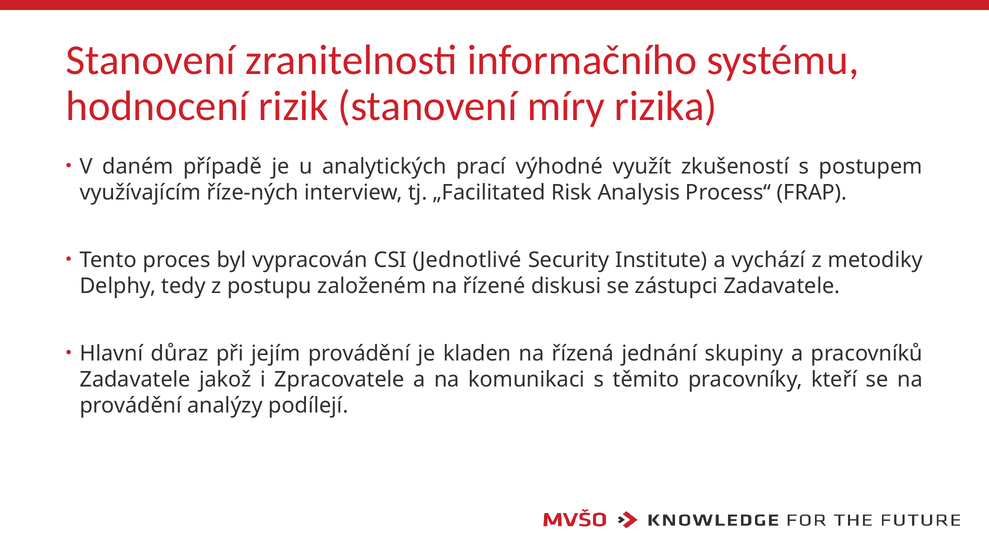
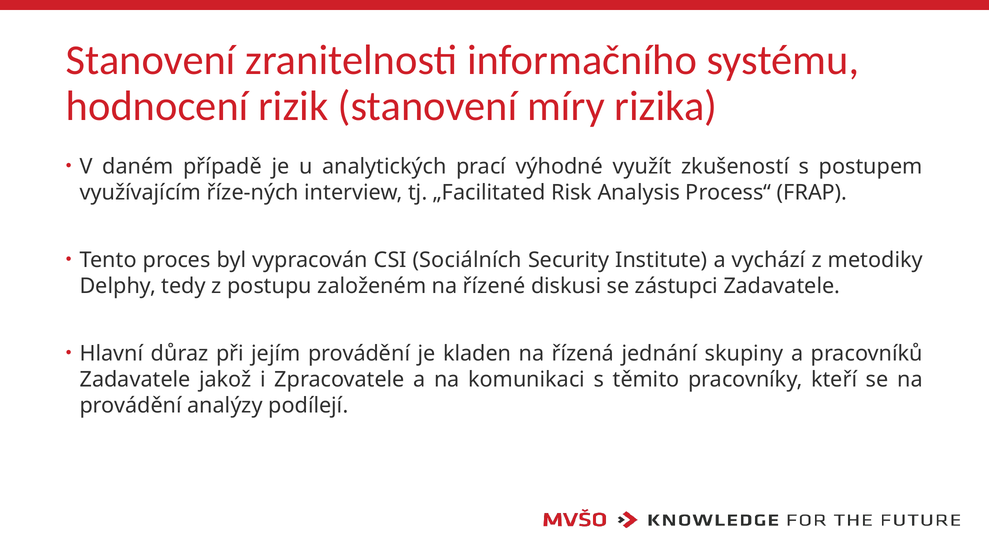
Jednotlivé: Jednotlivé -> Sociálních (467, 260)
